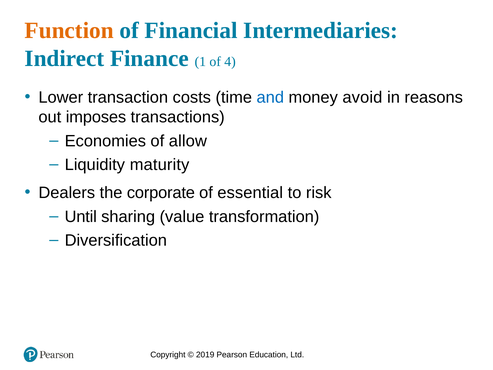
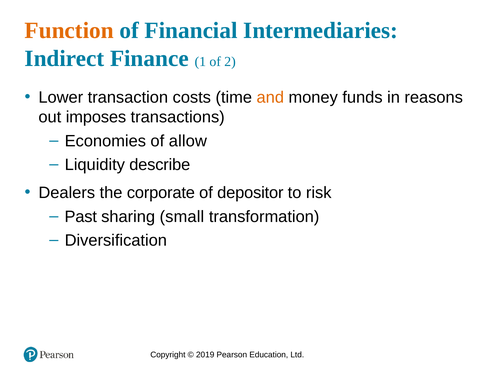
4: 4 -> 2 (230, 62)
and colour: blue -> orange (270, 97)
avoid: avoid -> funds (362, 97)
maturity: maturity -> describe (160, 165)
essential: essential -> depositor (250, 193)
Until: Until -> Past (81, 216)
value: value -> small (182, 216)
